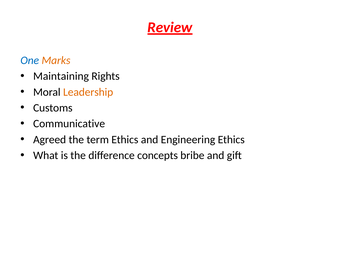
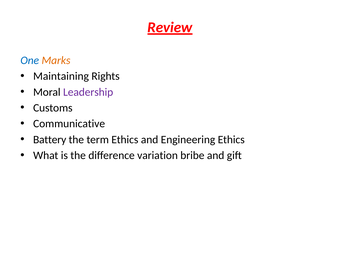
Leadership colour: orange -> purple (88, 92)
Agreed: Agreed -> Battery (50, 140)
concepts: concepts -> variation (158, 155)
